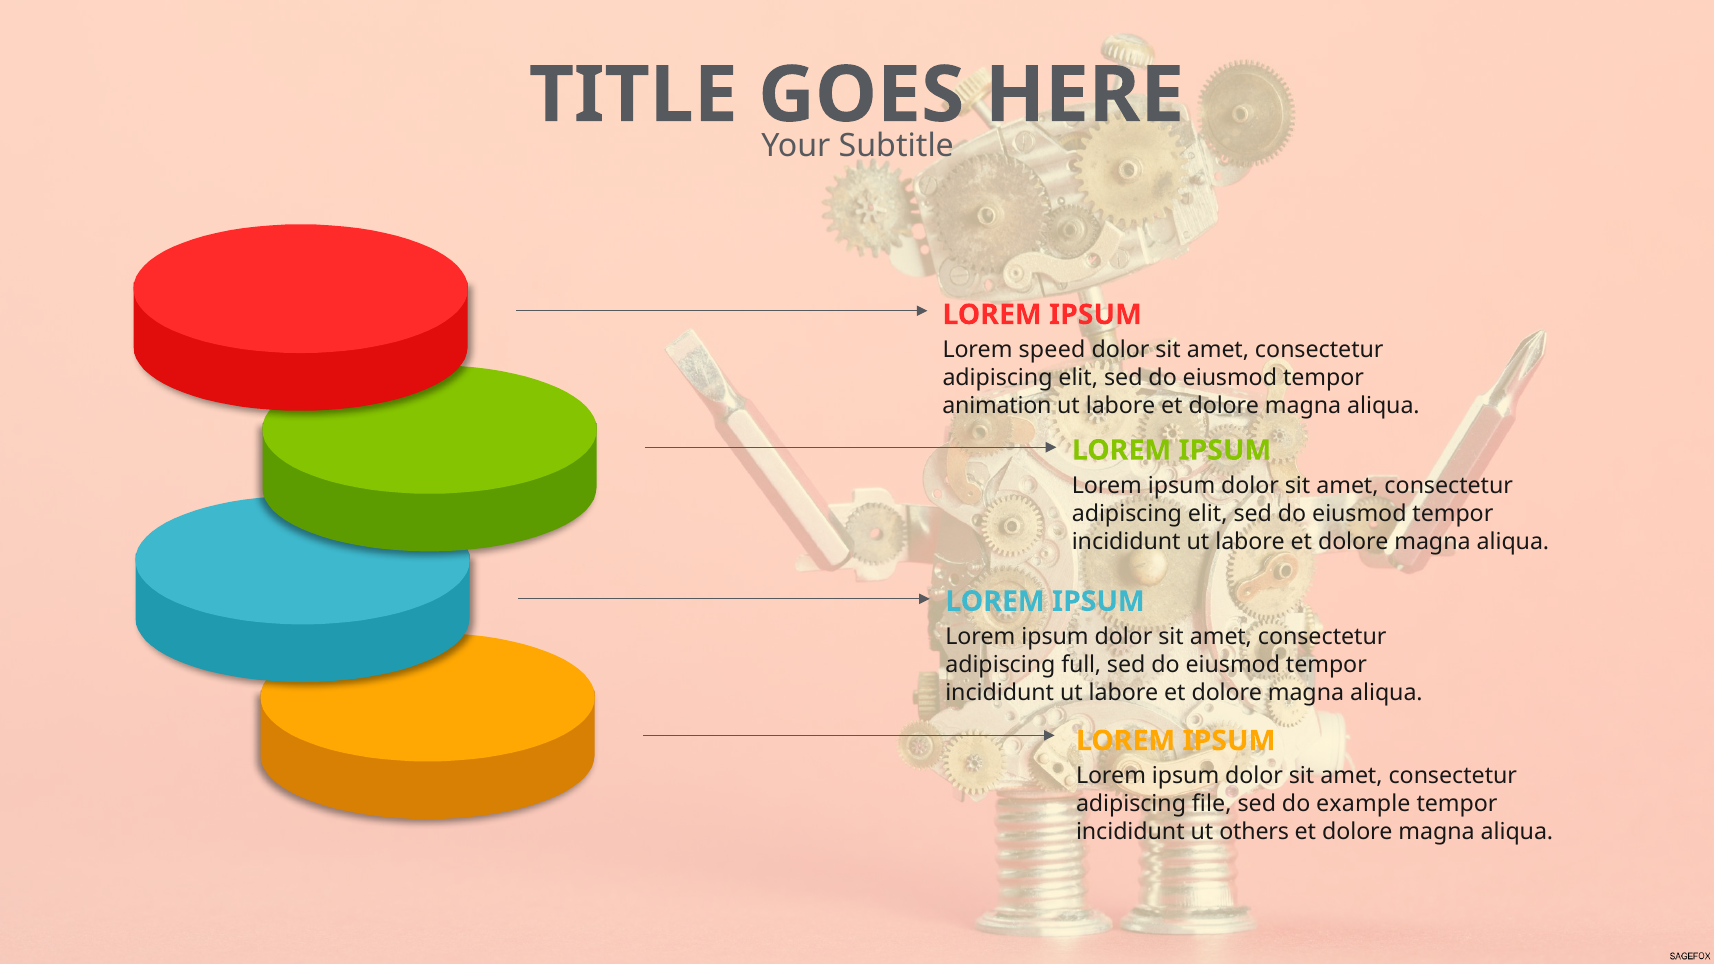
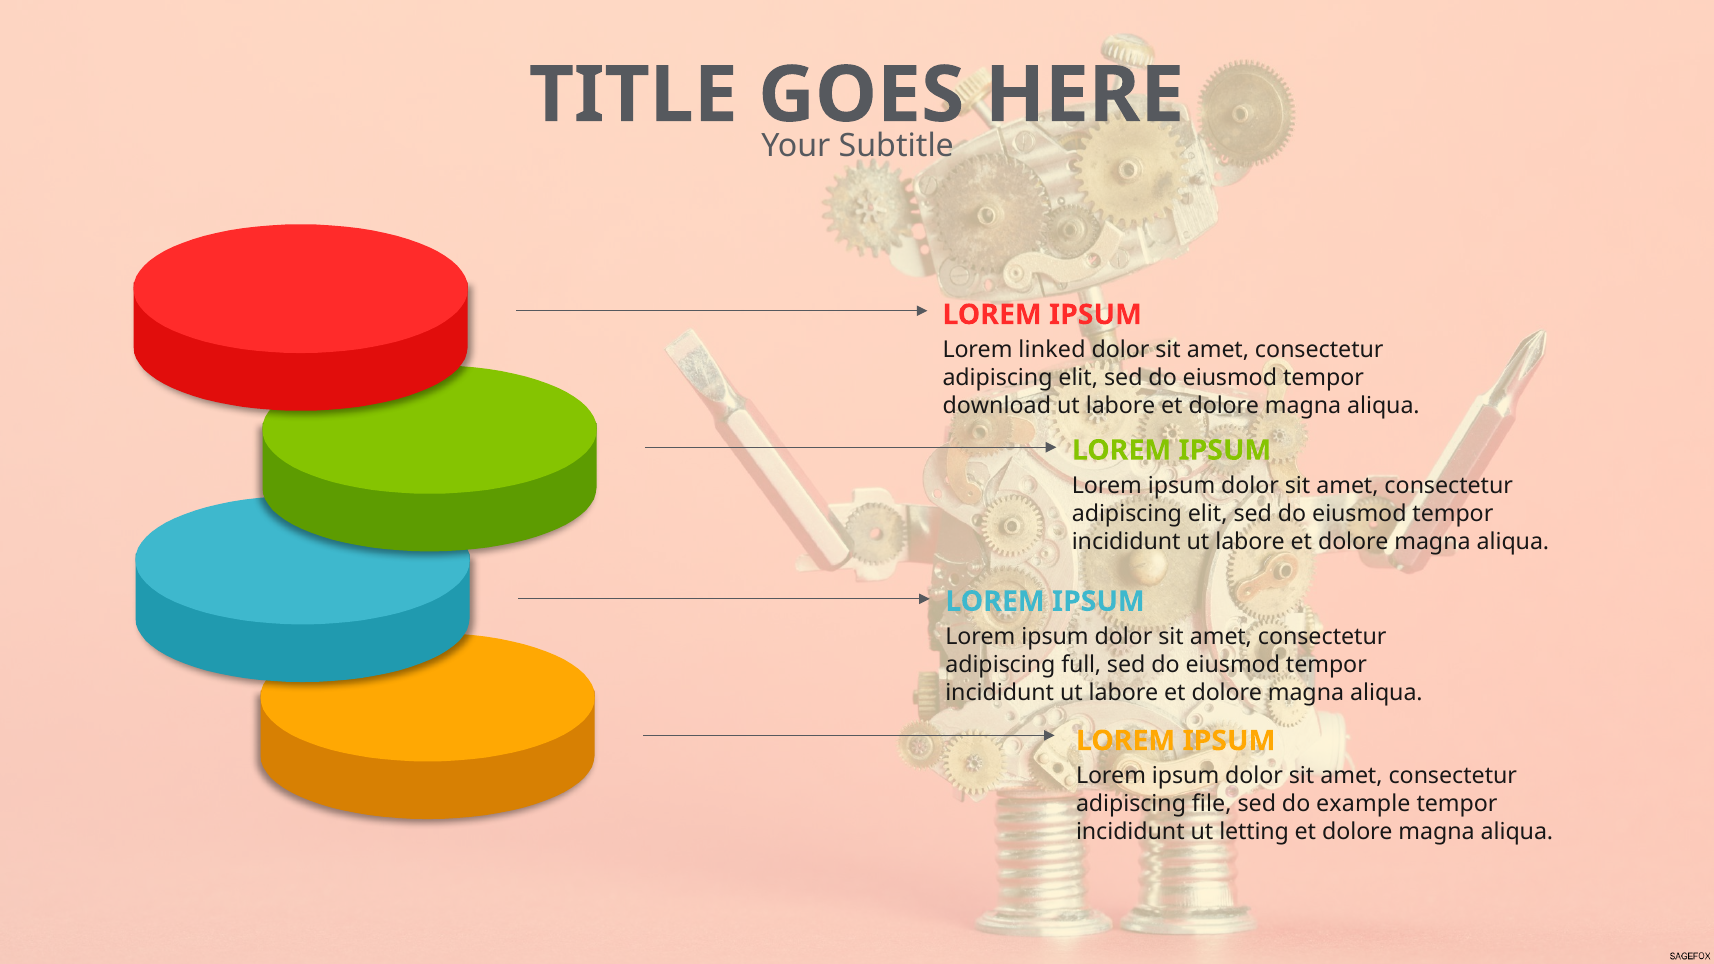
speed: speed -> linked (1052, 350)
animation: animation -> download (997, 406)
others: others -> letting (1254, 832)
